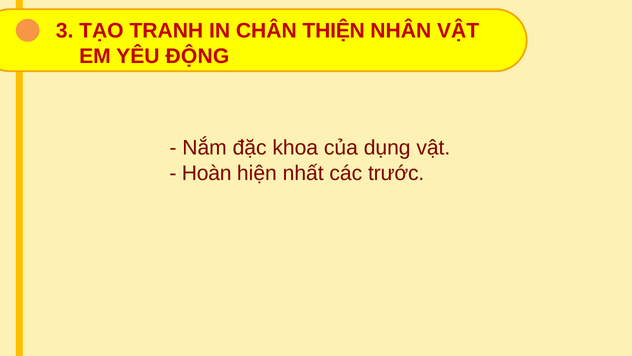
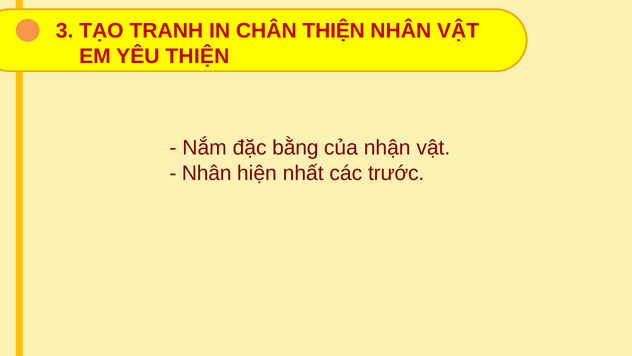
YÊU ĐỘNG: ĐỘNG -> THIỆN (197, 56)
khoa: khoa -> bằng (295, 148)
dụng: dụng -> nhận (387, 148)
Hoàn: Hoàn -> Nhân (207, 173)
